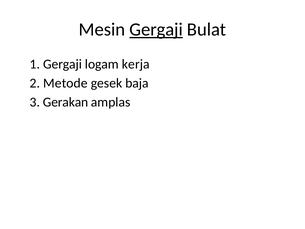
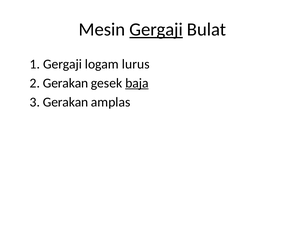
kerja: kerja -> lurus (136, 64)
2 Metode: Metode -> Gerakan (66, 83)
baja underline: none -> present (137, 83)
